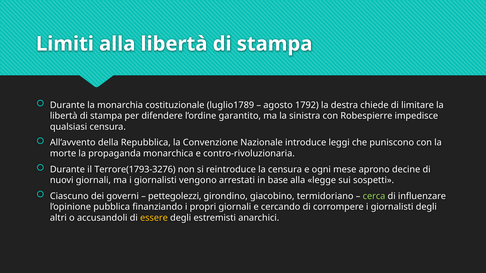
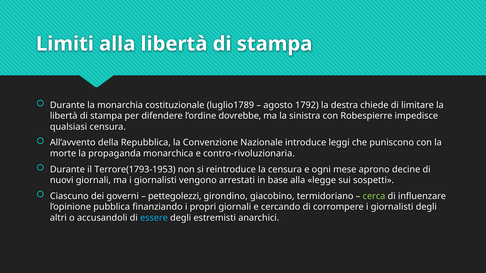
garantito: garantito -> dovrebbe (240, 116)
Terrore(1793-3276: Terrore(1793-3276 -> Terrore(1793-1953 (135, 170)
essere colour: yellow -> light blue (154, 218)
